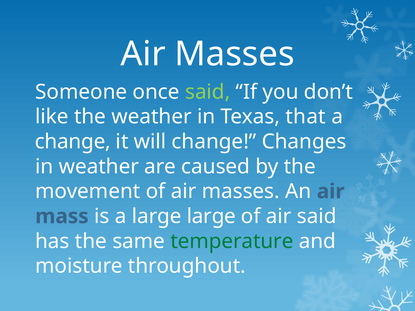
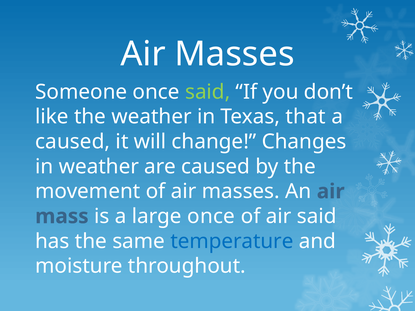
change: change -> caused (73, 142)
large large: large -> once (211, 217)
temperature colour: green -> blue (232, 241)
